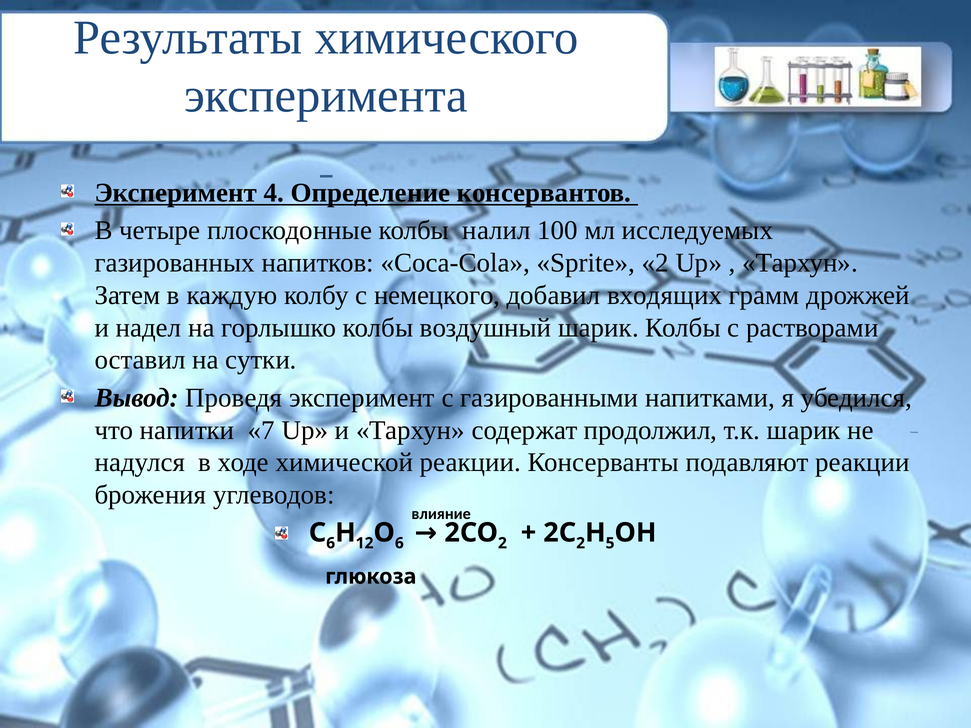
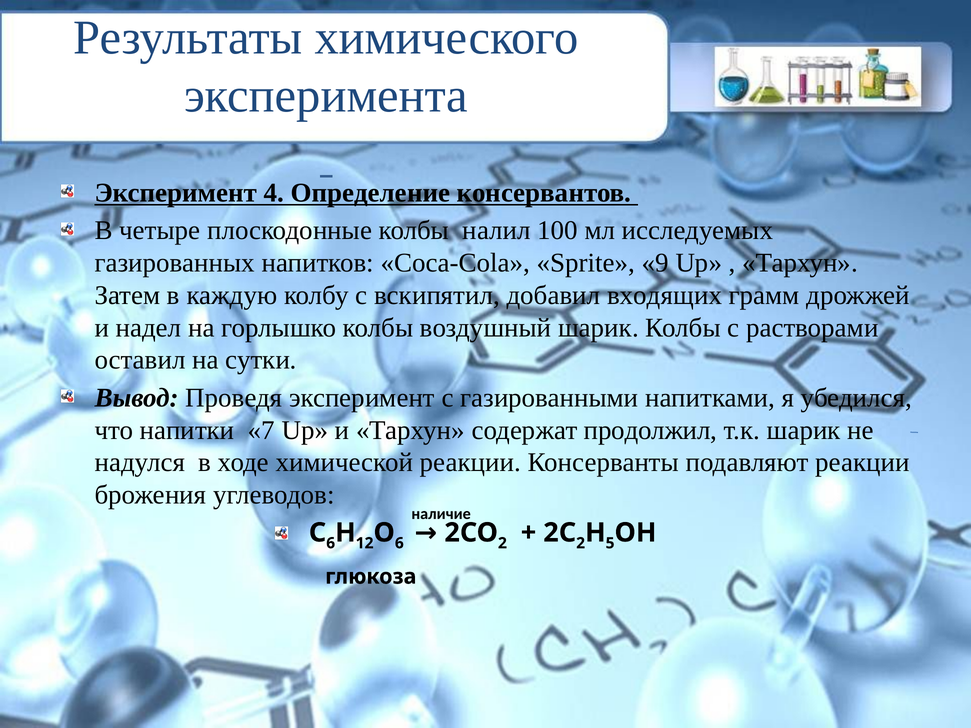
Sprite 2: 2 -> 9 (655, 263)
немецкого: немецкого -> вскипятил (437, 295)
влияние: влияние -> наличие (441, 514)
